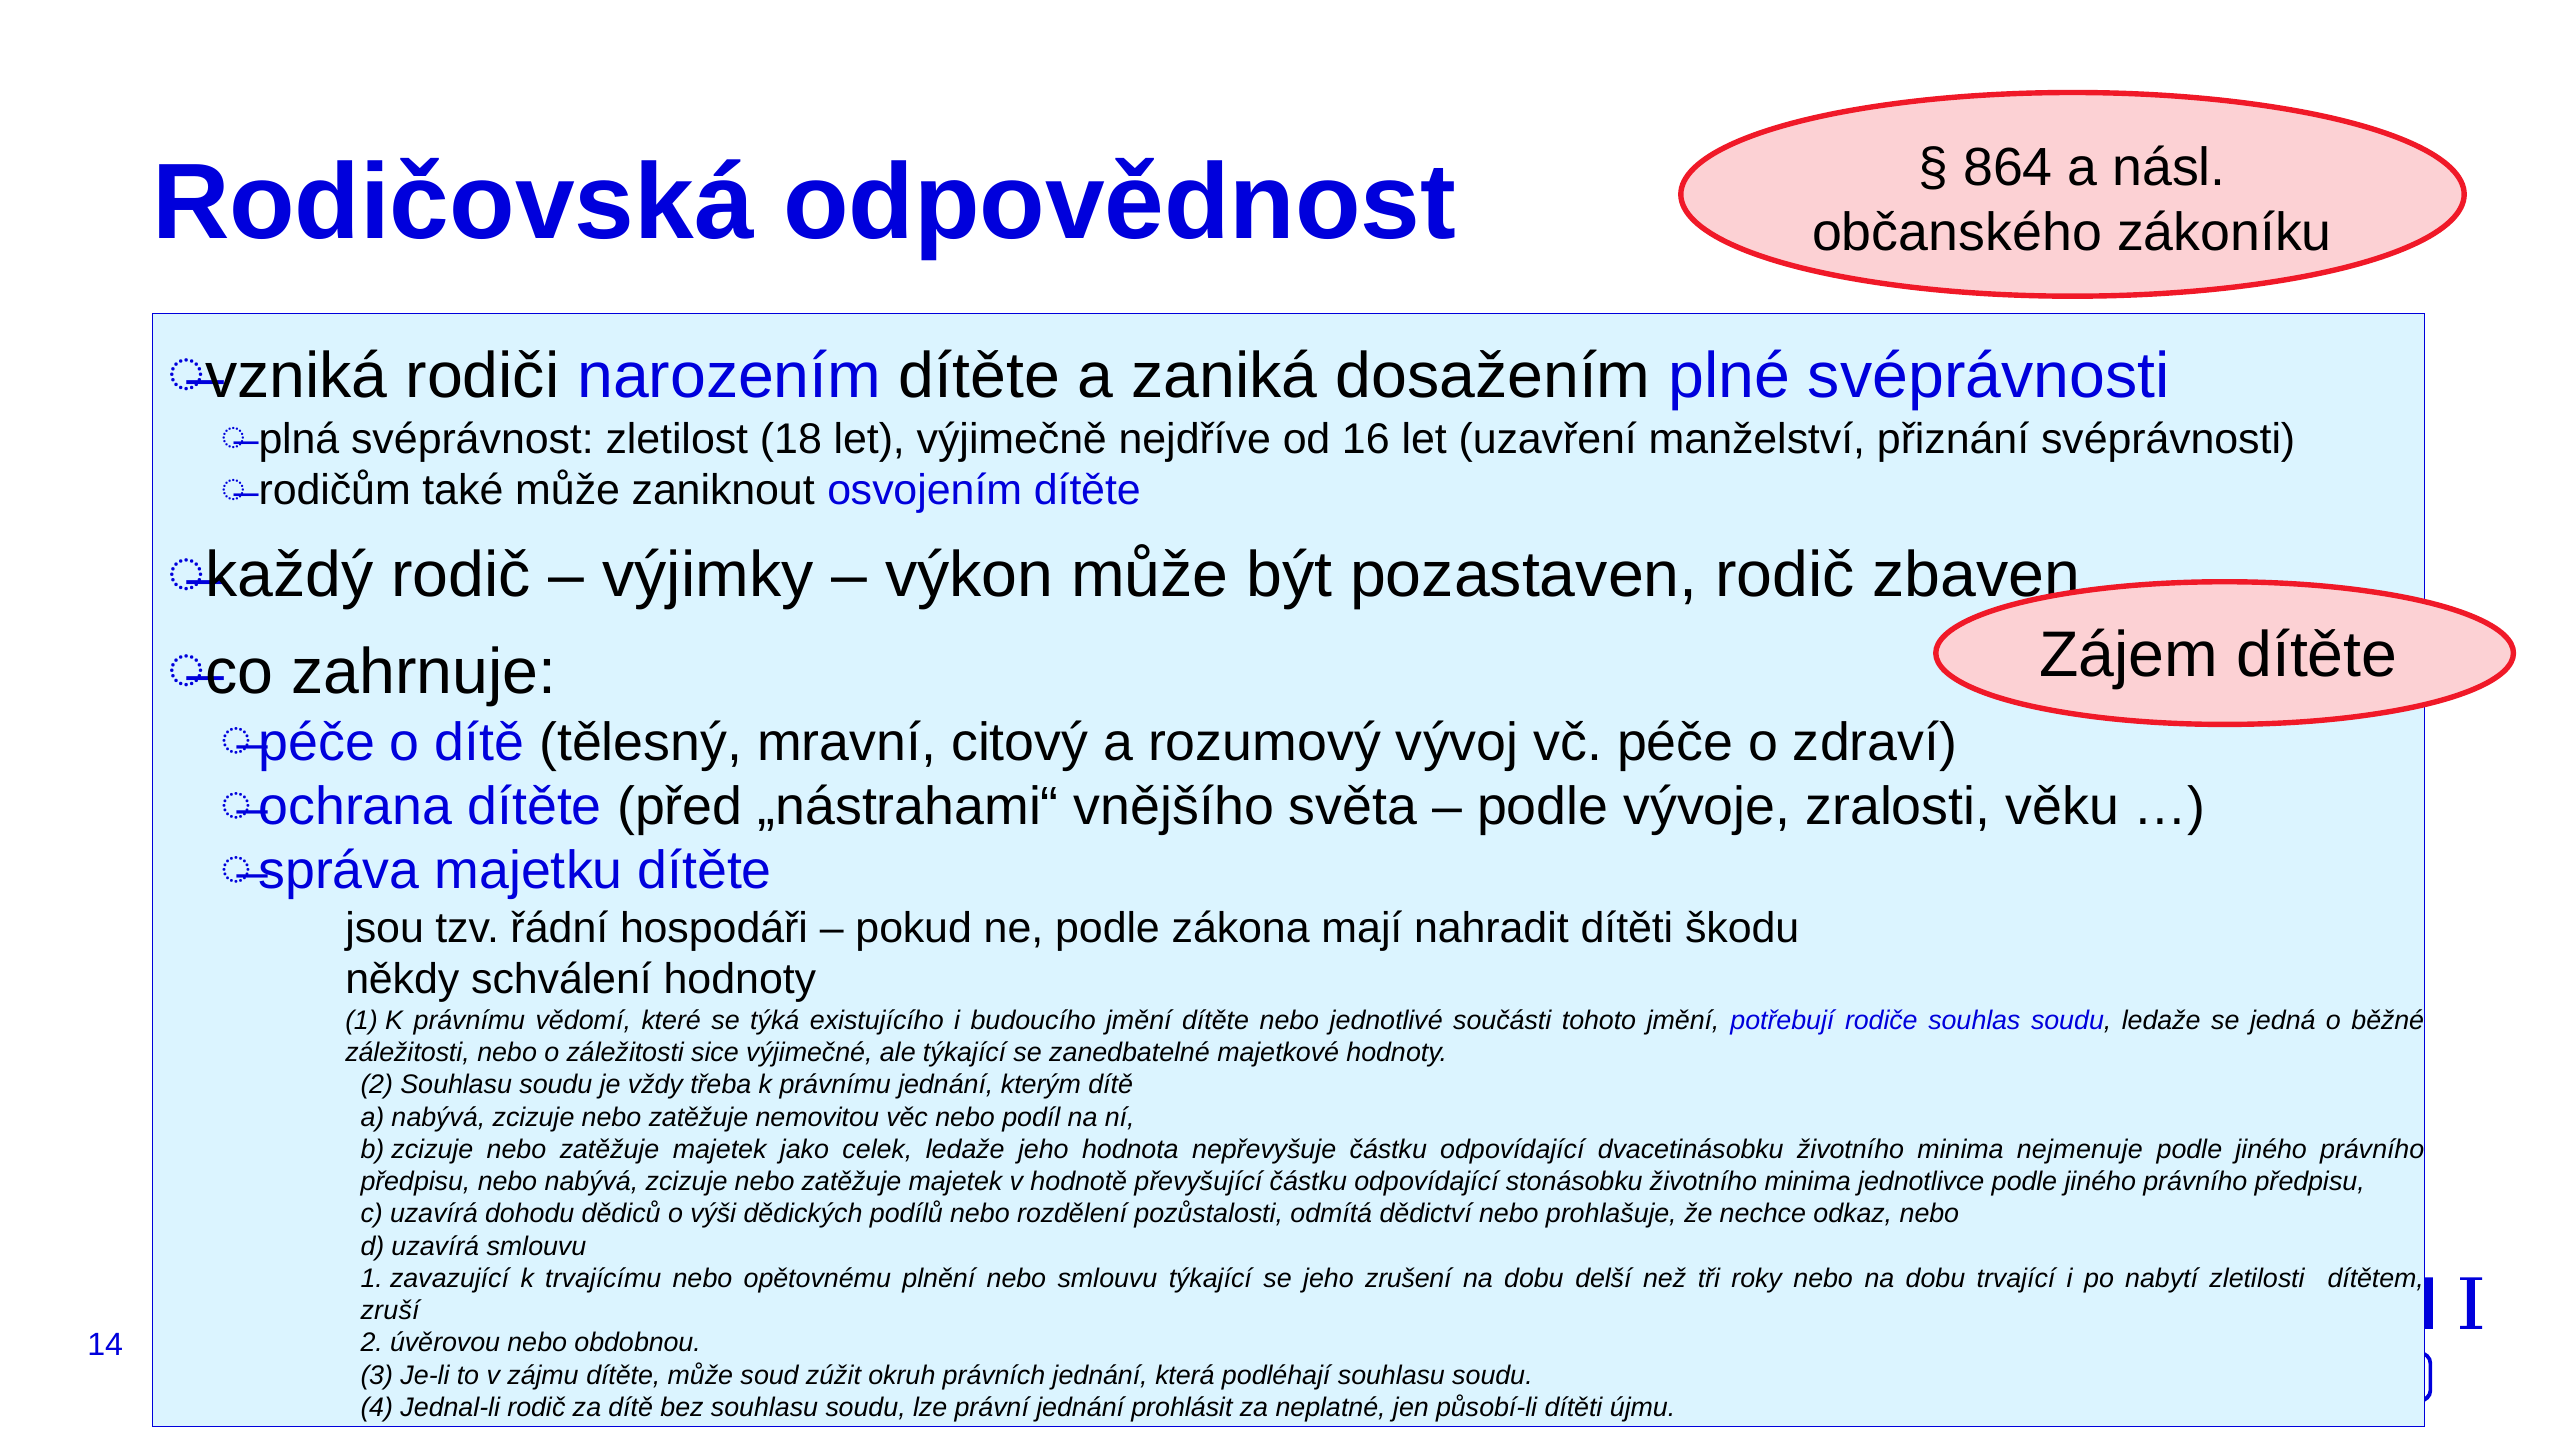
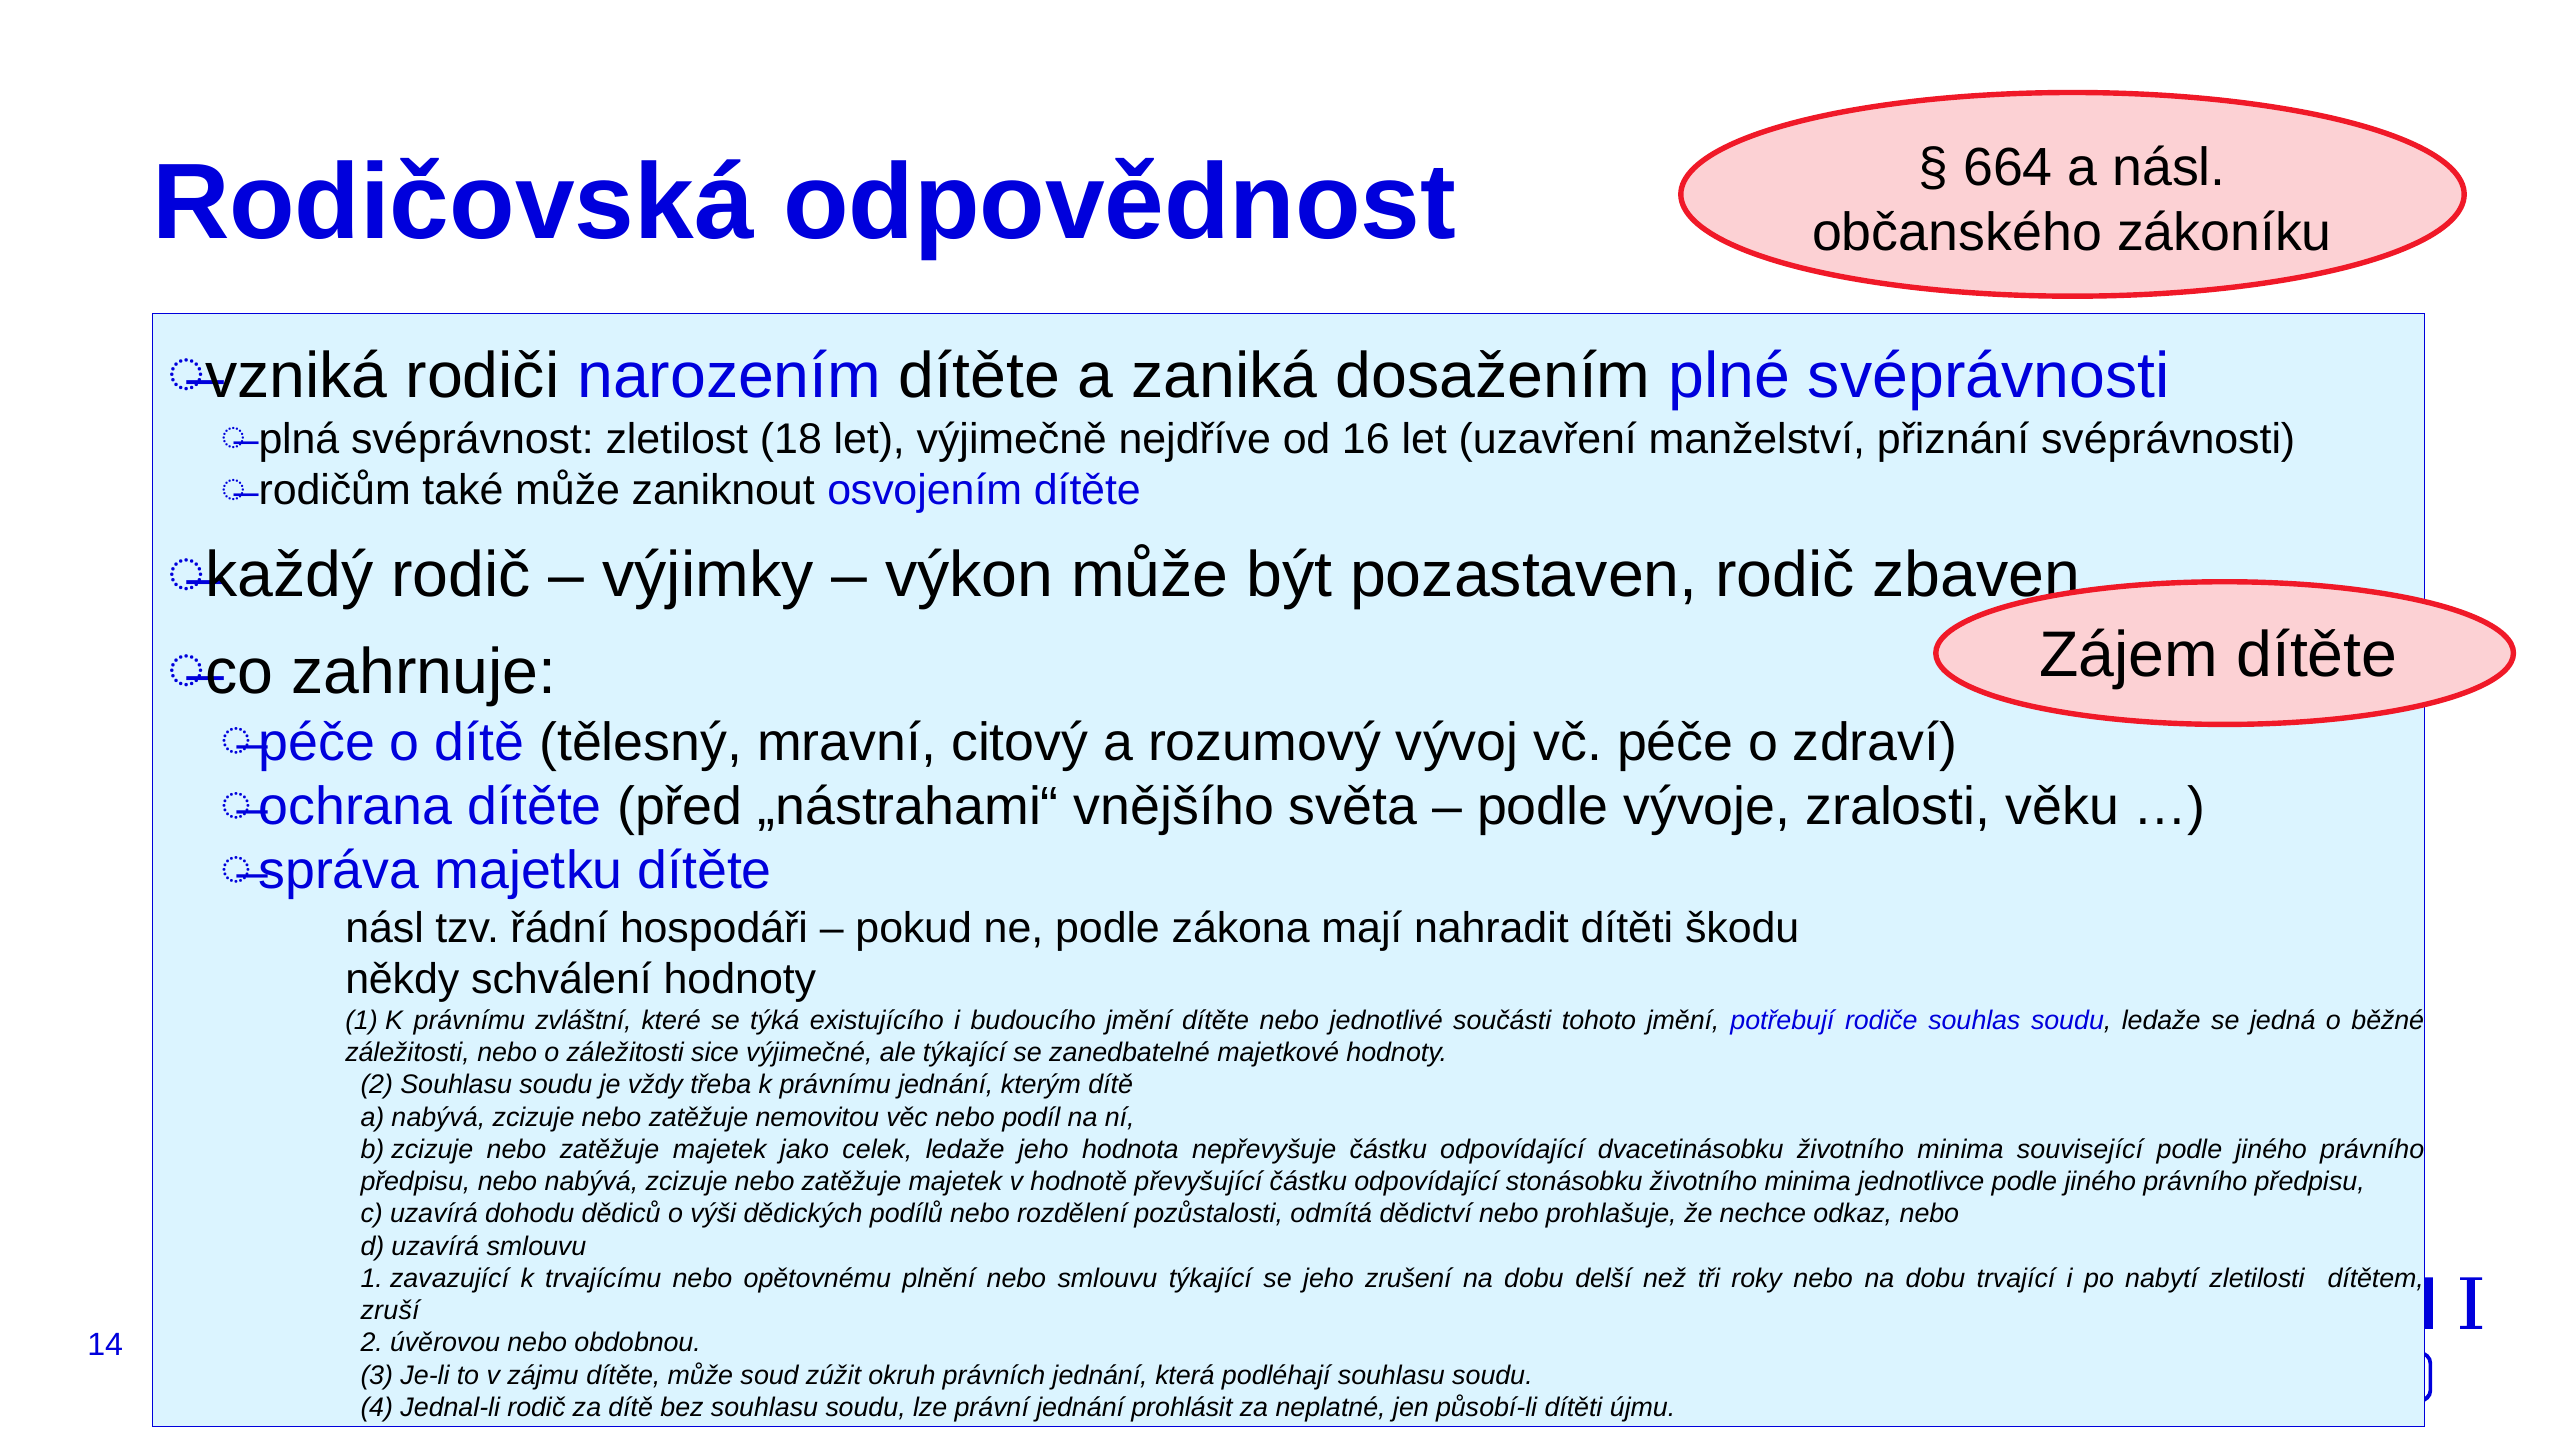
864: 864 -> 664 (2008, 168)
jsou: jsou -> násl (385, 928)
vědomí: vědomí -> zvláštní (583, 1021)
nejmenuje: nejmenuje -> související (2080, 1150)
